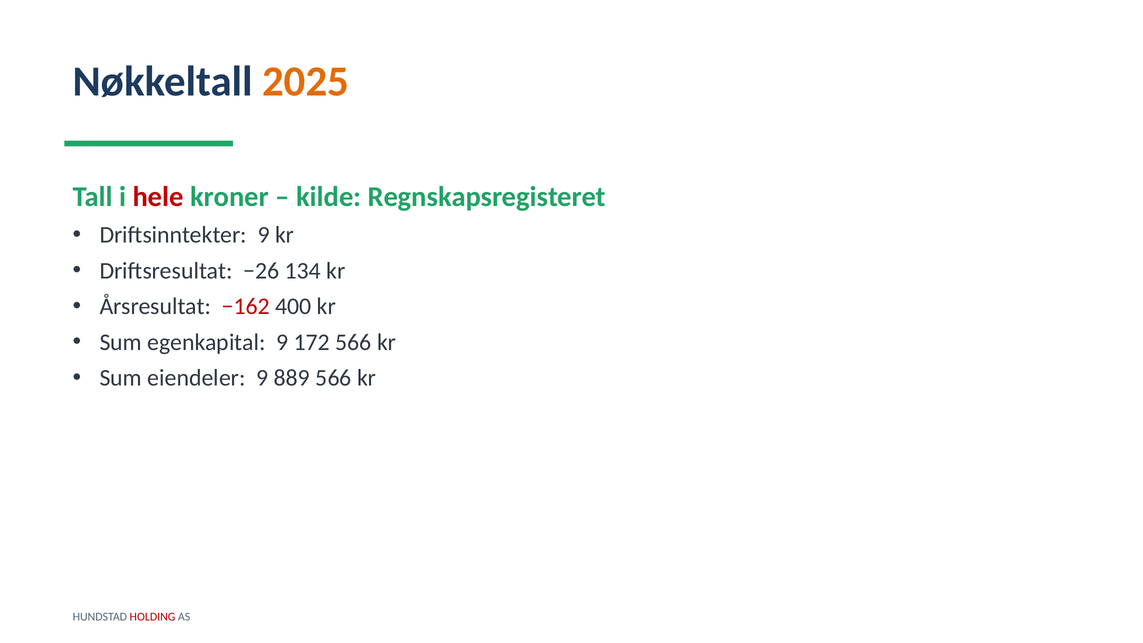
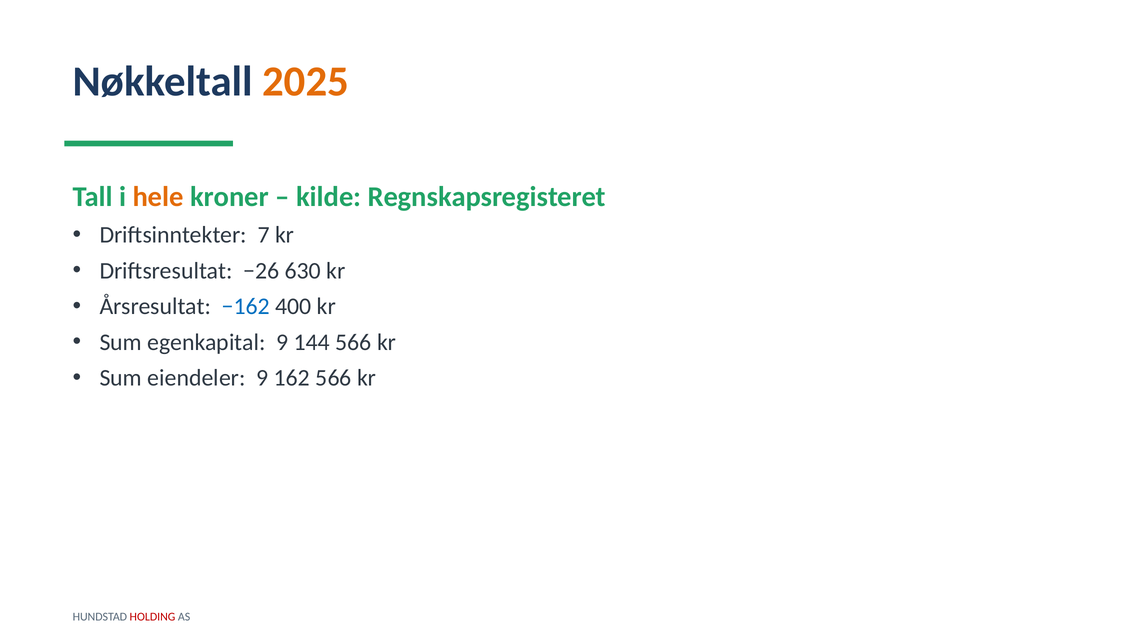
hele colour: red -> orange (158, 197)
Driftsinntekter 9: 9 -> 7 (264, 235)
134: 134 -> 630 (303, 271)
−162 colour: red -> blue (246, 307)
172: 172 -> 144 (312, 342)
889: 889 -> 162 (292, 378)
